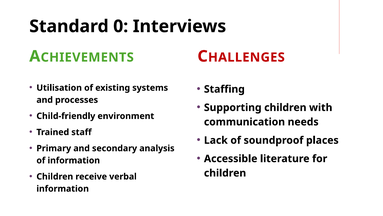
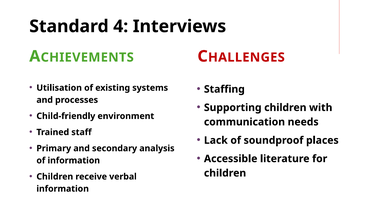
0: 0 -> 4 (121, 26)
